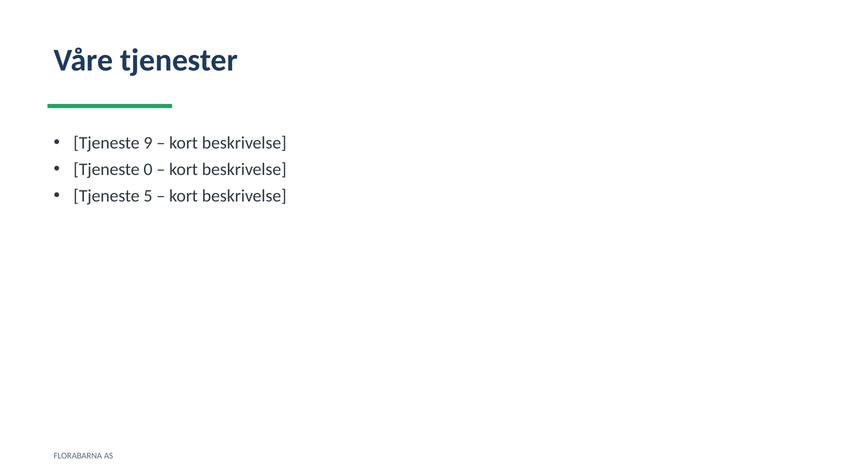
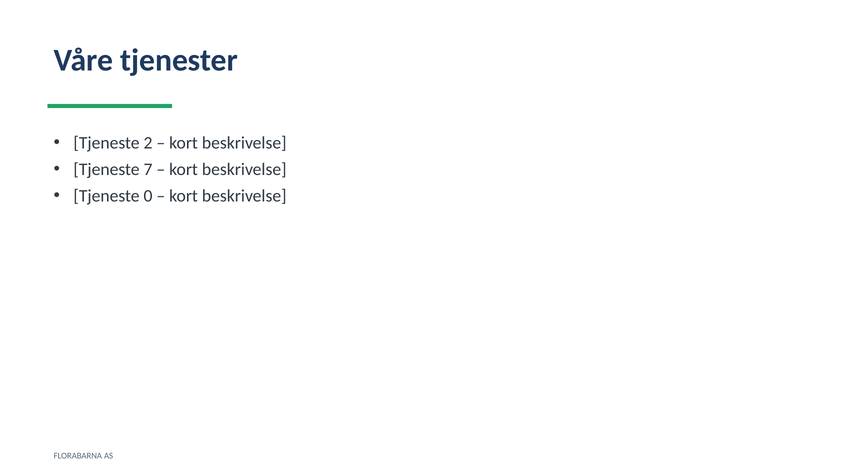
9: 9 -> 2 (148, 143)
0: 0 -> 7 (148, 169)
5: 5 -> 0 (148, 196)
